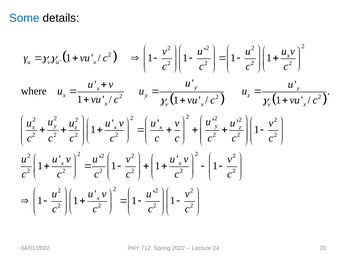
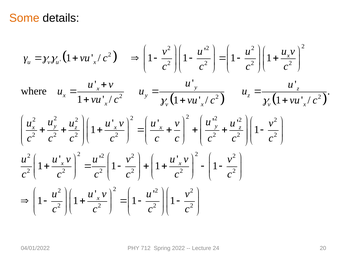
Some colour: blue -> orange (24, 18)
